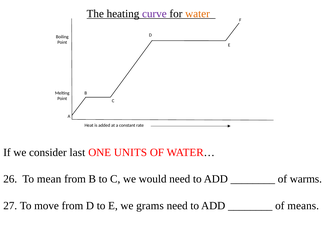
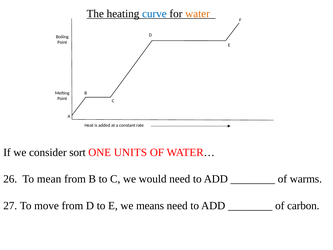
curve colour: purple -> blue (154, 14)
last: last -> sort (78, 152)
grams: grams -> means (150, 206)
means: means -> carbon (303, 206)
